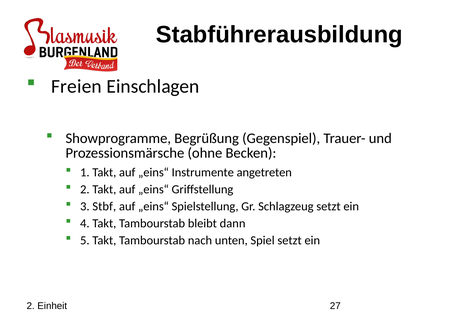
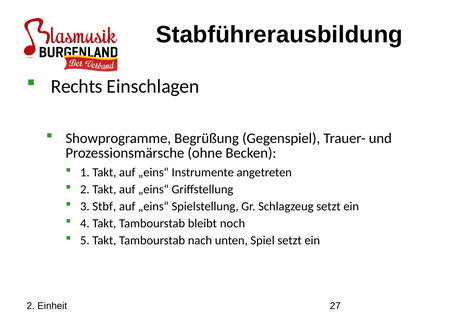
Freien: Freien -> Rechts (77, 86)
dann: dann -> noch (233, 223)
